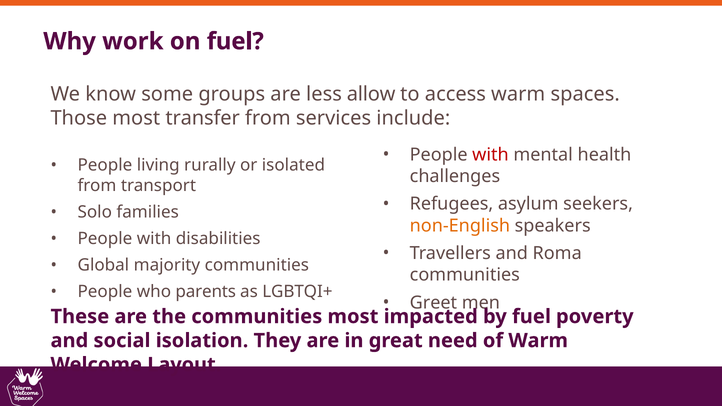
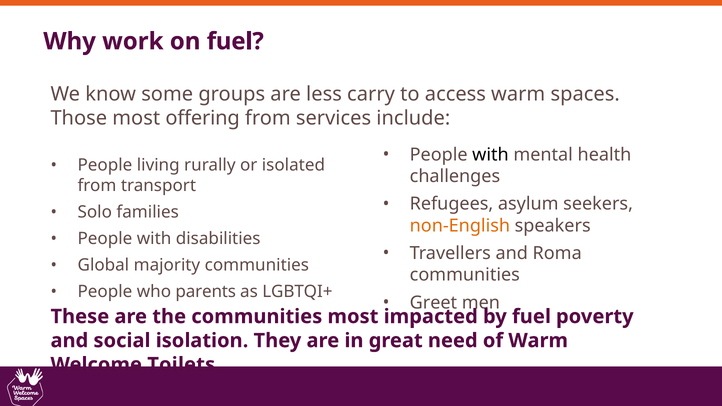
allow: allow -> carry (371, 94)
transfer: transfer -> offering (203, 118)
with colour: red -> black (490, 155)
Layout: Layout -> Toilets (184, 365)
